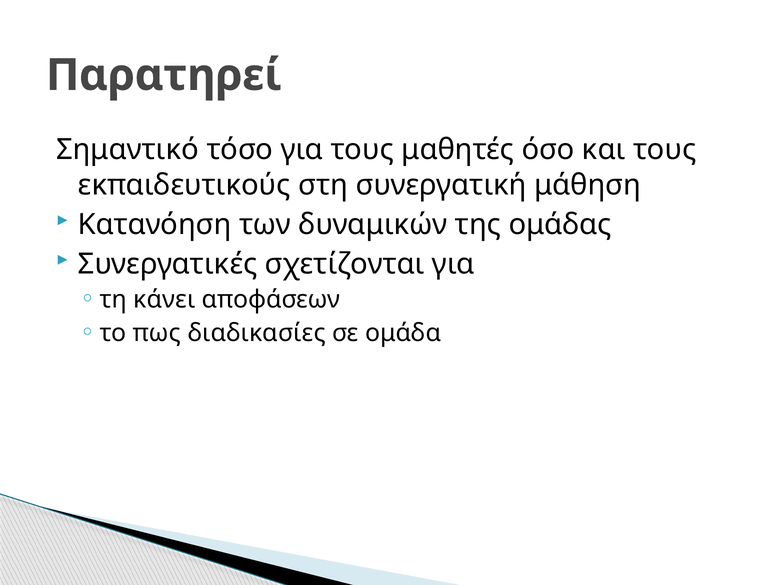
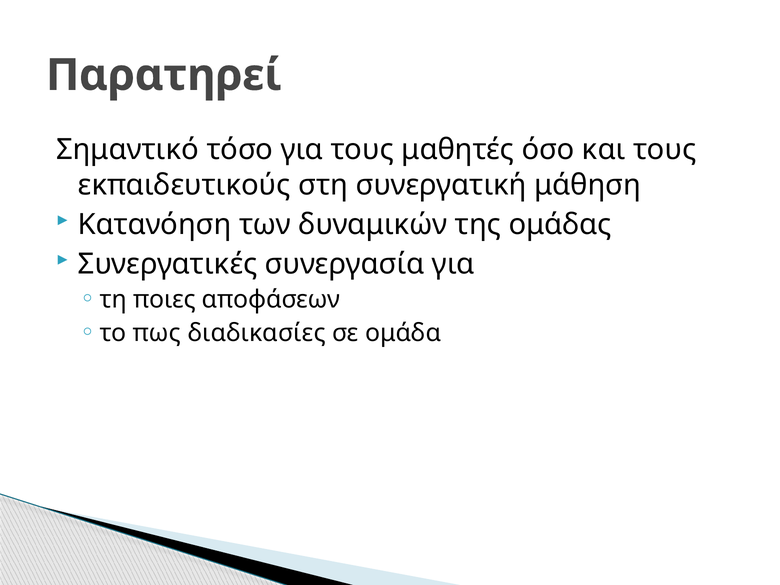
σχετίζονται: σχετίζονται -> συνεργασία (345, 264)
κάνει: κάνει -> ποιες (165, 300)
